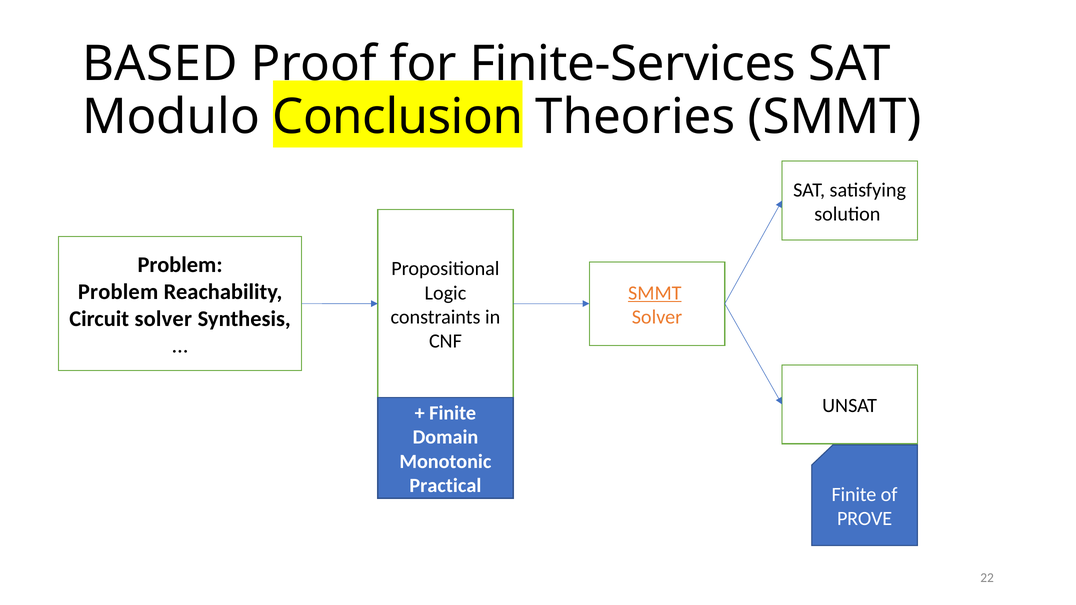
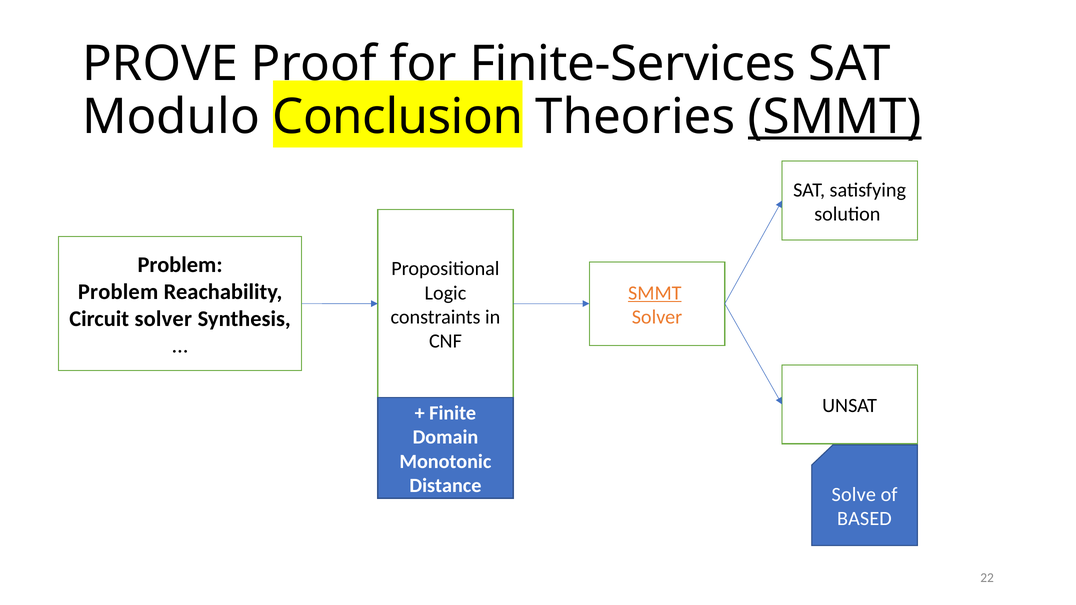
BASED: BASED -> PROVE (160, 64)
SMMT underline: none -> present (835, 117)
Practical: Practical -> Distance (445, 486)
Finite: Finite -> Solve (854, 495)
PROVE: PROVE -> BASED (864, 519)
